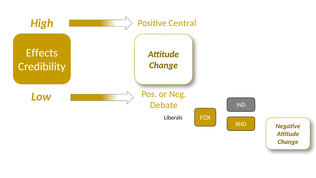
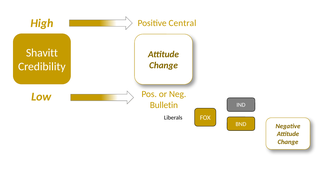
Effects: Effects -> Shavitt (42, 53)
Debate: Debate -> Bulletin (164, 105)
